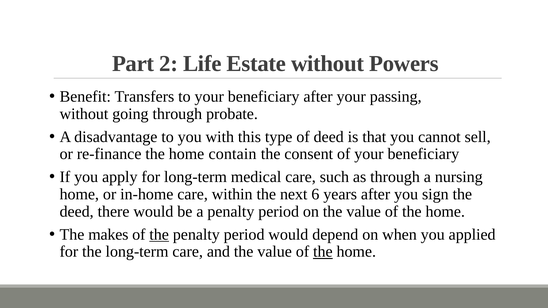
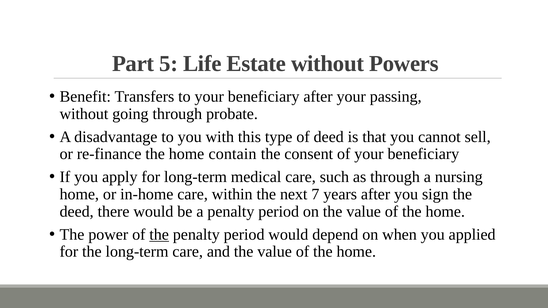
2: 2 -> 5 (169, 64)
6: 6 -> 7 (315, 194)
makes: makes -> power (108, 235)
the underline: present -> none (323, 252)
